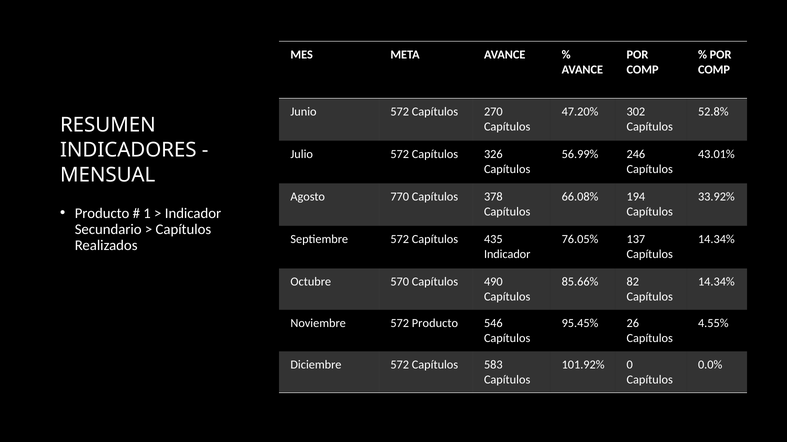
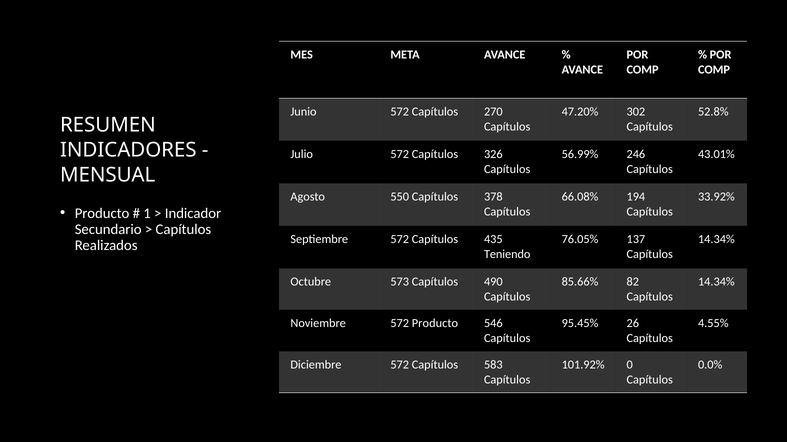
770: 770 -> 550 (400, 197)
Indicador: Indicador -> Teniendo (507, 255)
570: 570 -> 573 (400, 282)
